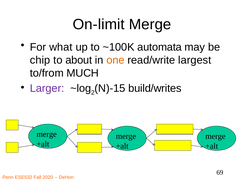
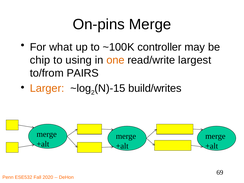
On-limit: On-limit -> On-pins (99, 24)
automata: automata -> controller (160, 47)
about: about -> using (79, 60)
MUCH: MUCH -> PAIRS (83, 73)
Larger colour: purple -> orange (47, 88)
